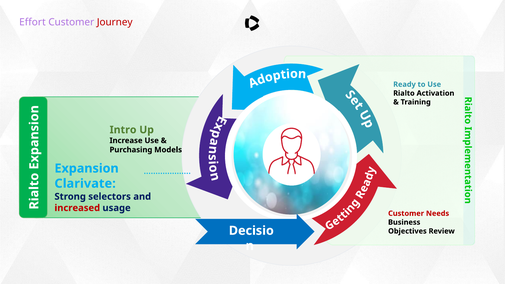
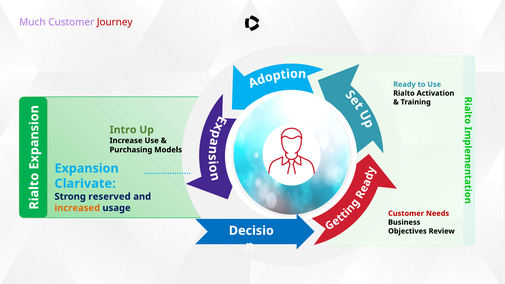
Effort: Effort -> Much (32, 22)
selectors: selectors -> reserved (109, 197)
increased colour: red -> orange (77, 208)
